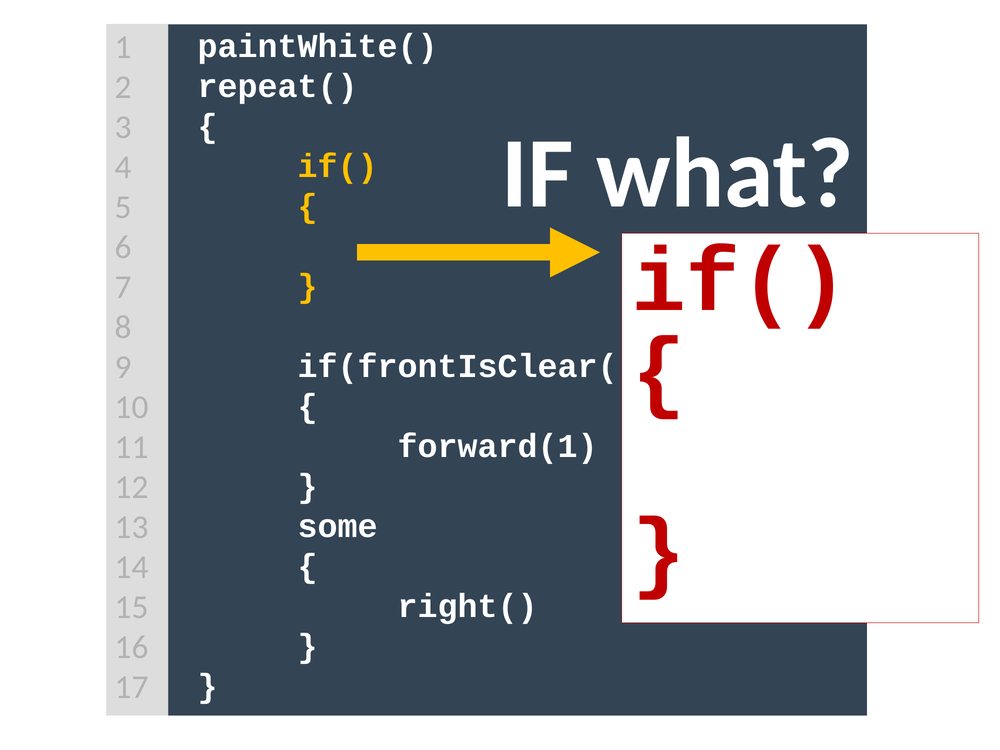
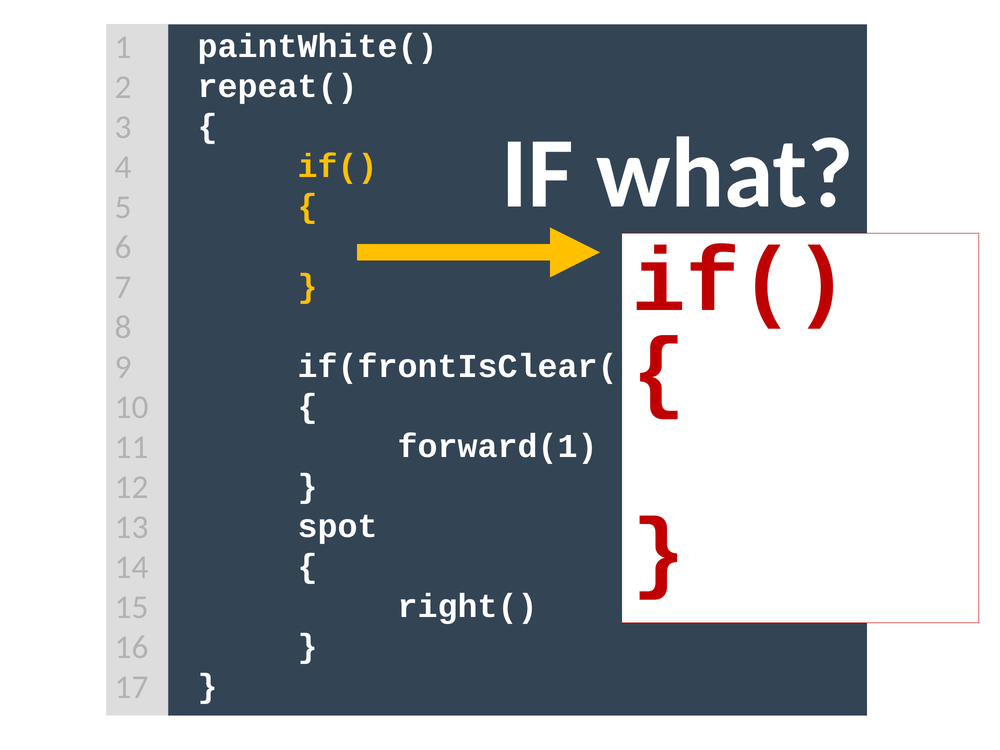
some: some -> spot (338, 526)
